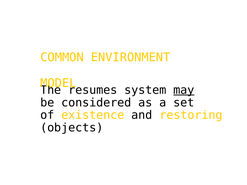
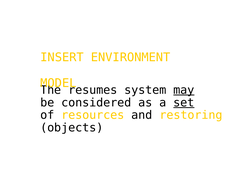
COMMON: COMMON -> INSERT (62, 57)
set underline: none -> present (184, 103)
existence: existence -> resources (93, 115)
